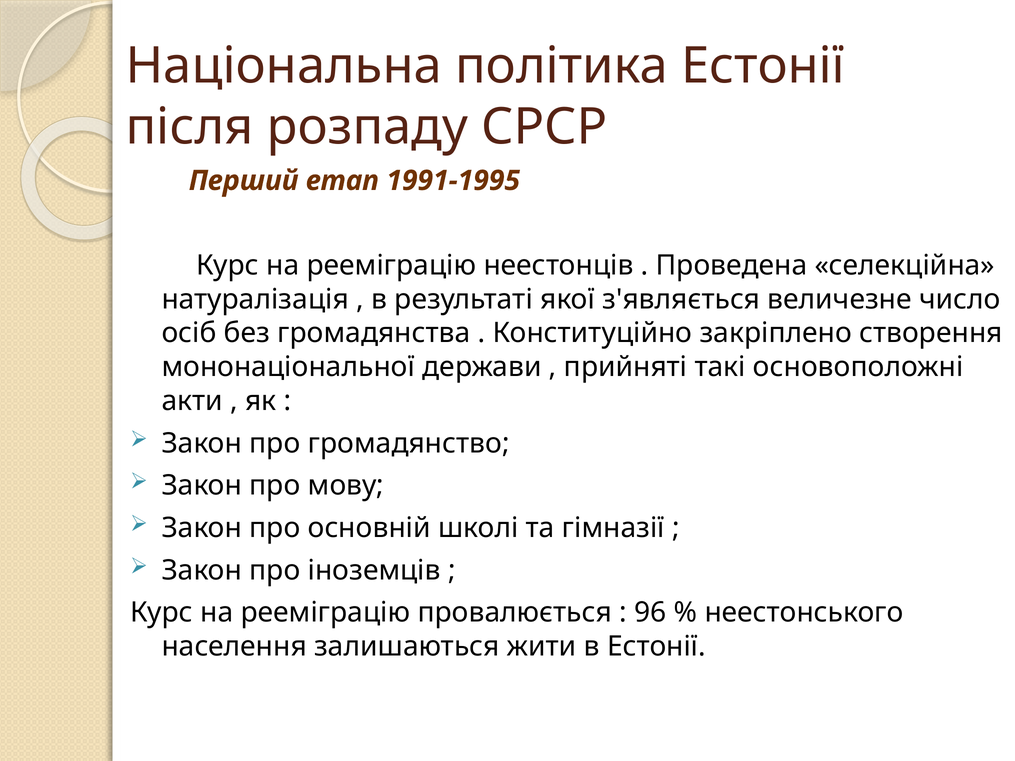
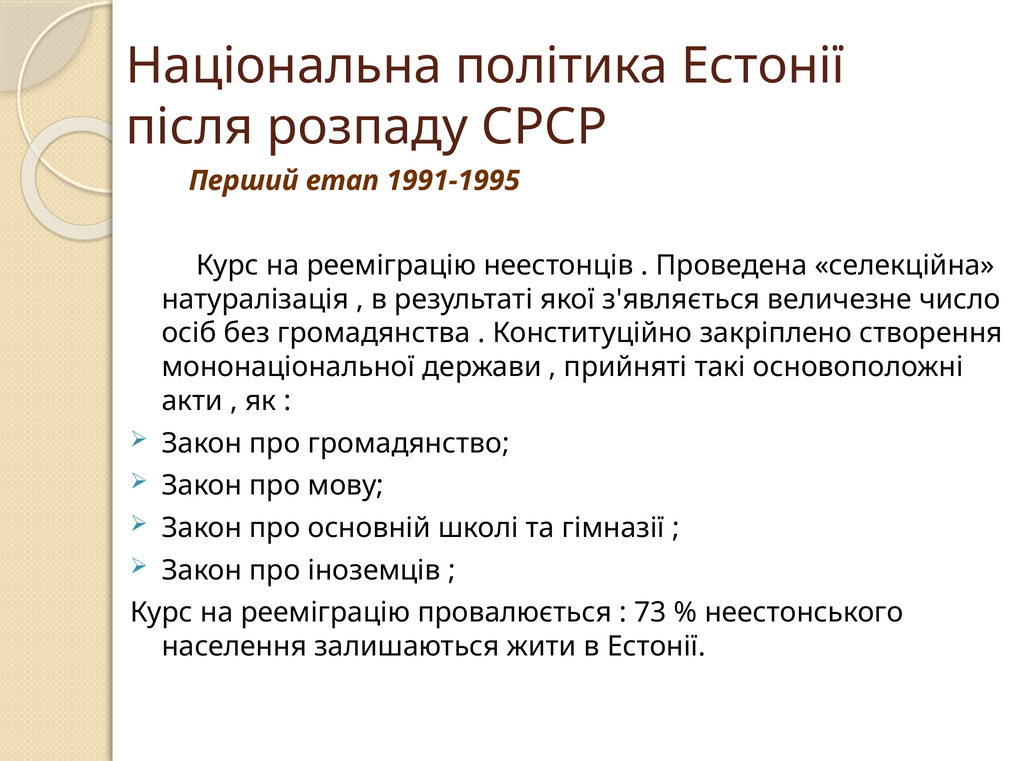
96: 96 -> 73 (650, 613)
